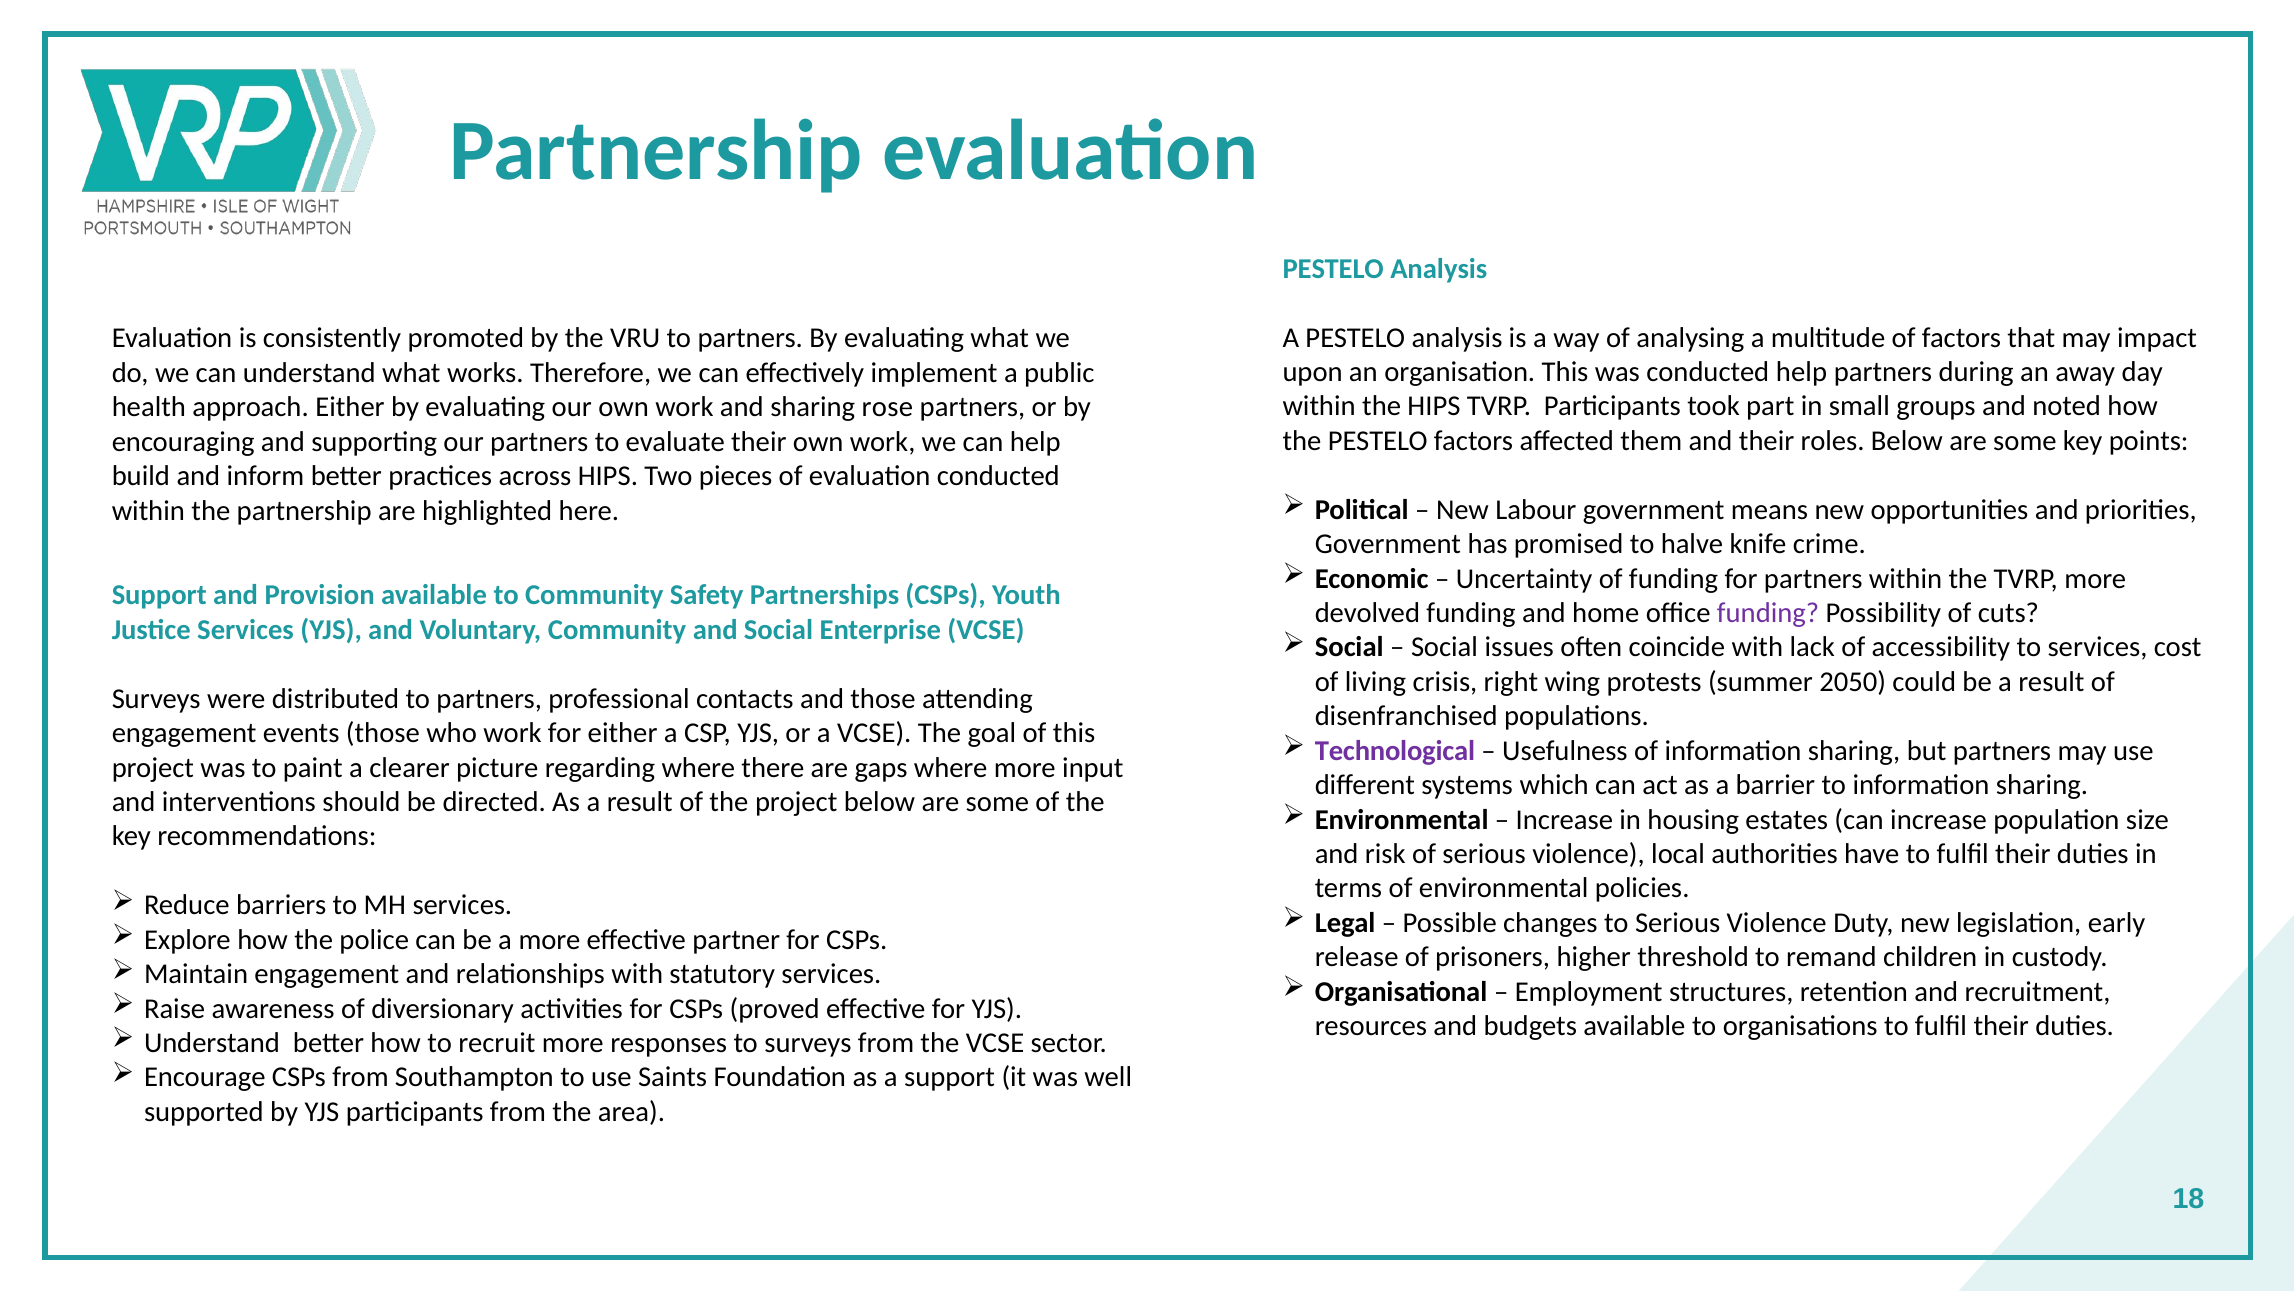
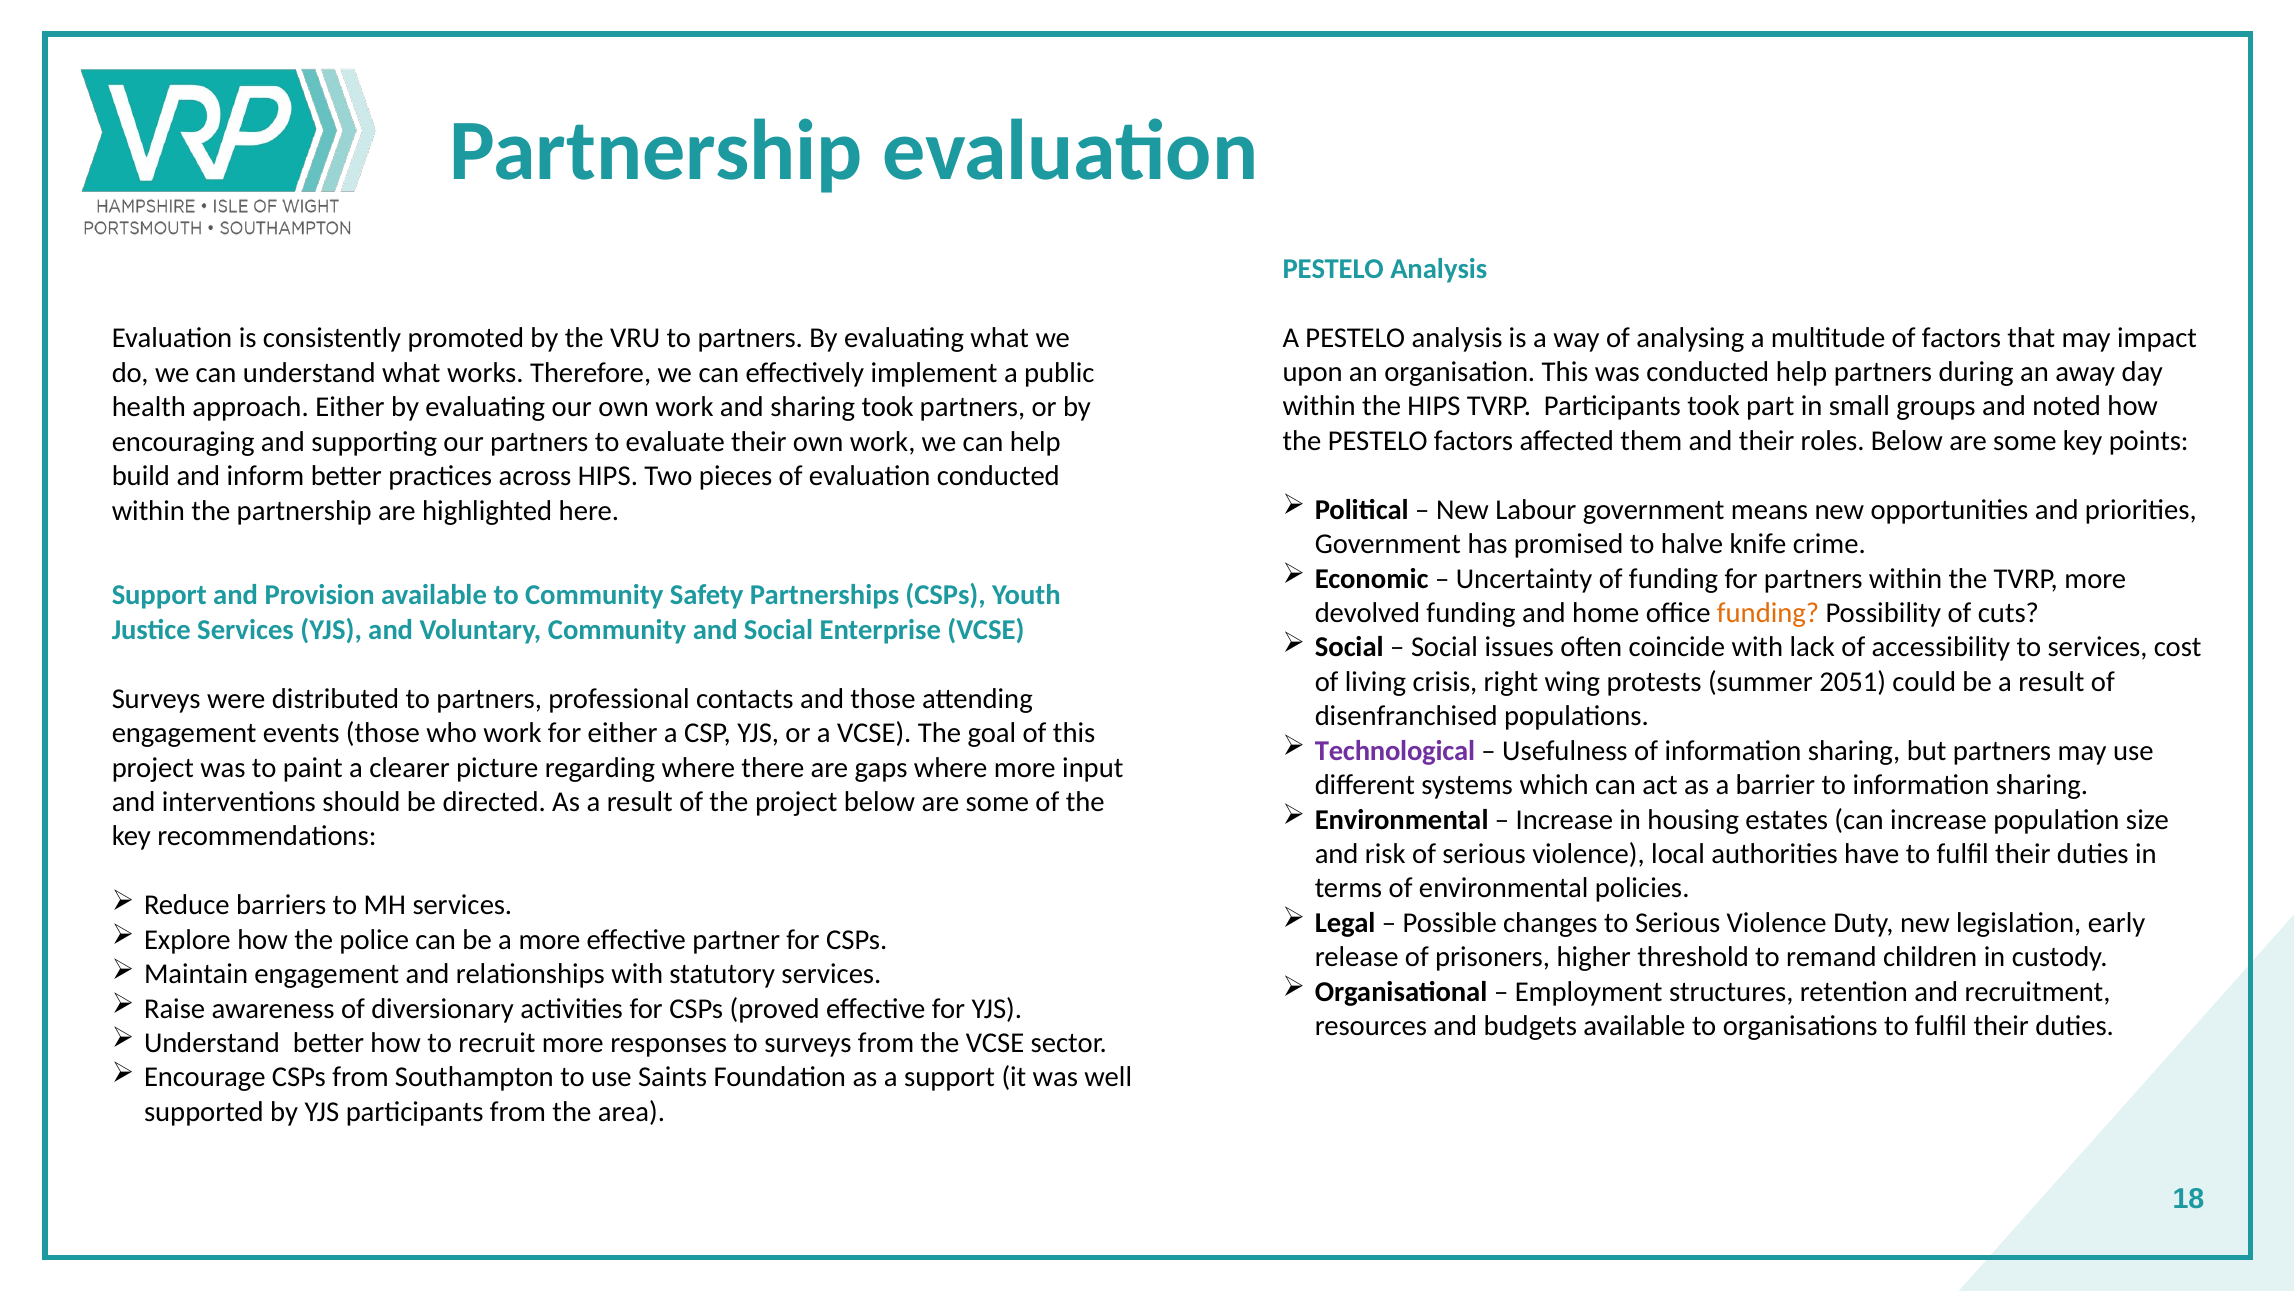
sharing rose: rose -> took (888, 407)
funding colour: purple -> orange (1768, 613)
2050: 2050 -> 2051 (1853, 682)
